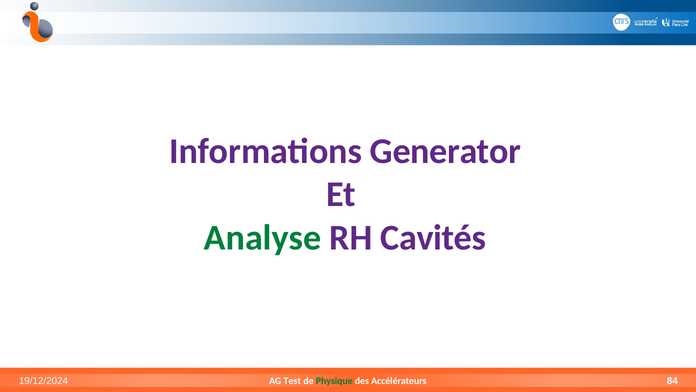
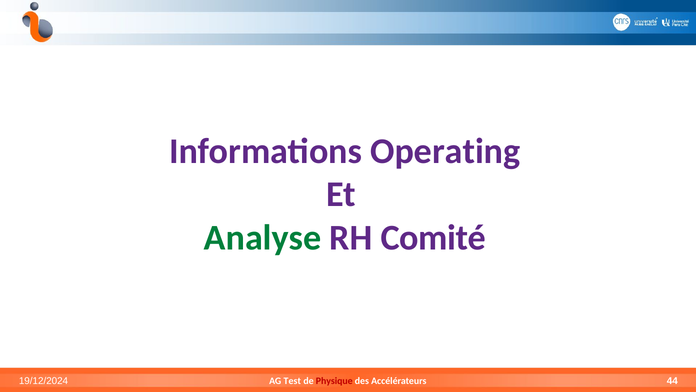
Generator: Generator -> Operating (445, 151)
Cavités: Cavités -> Comité (433, 238)
Physique colour: green -> red (334, 380)
84: 84 -> 44 (672, 380)
